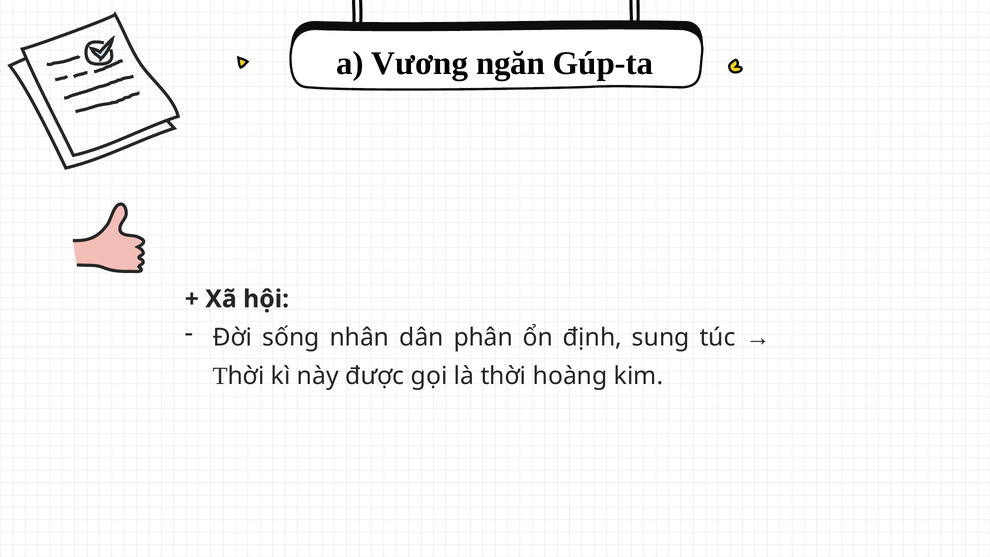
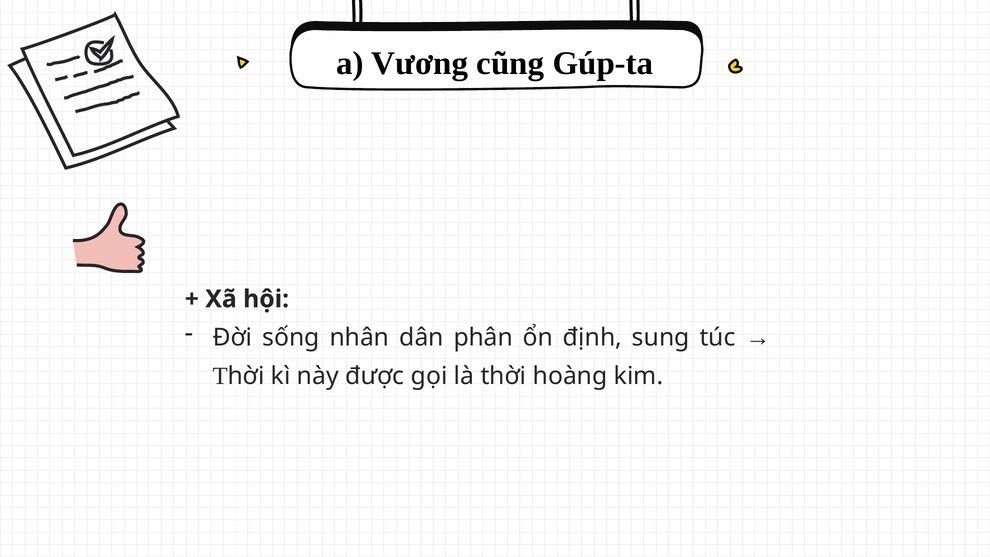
ngăn: ngăn -> cũng (510, 63)
